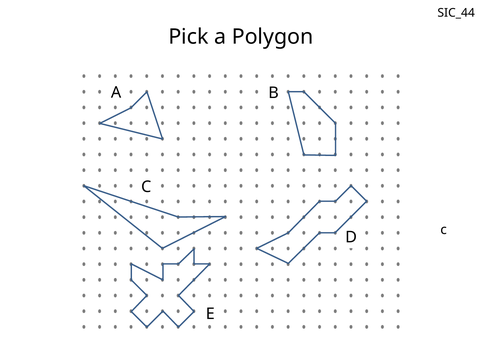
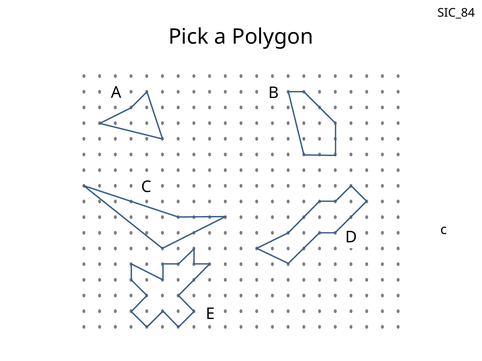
SIC_44: SIC_44 -> SIC_84 (456, 13)
